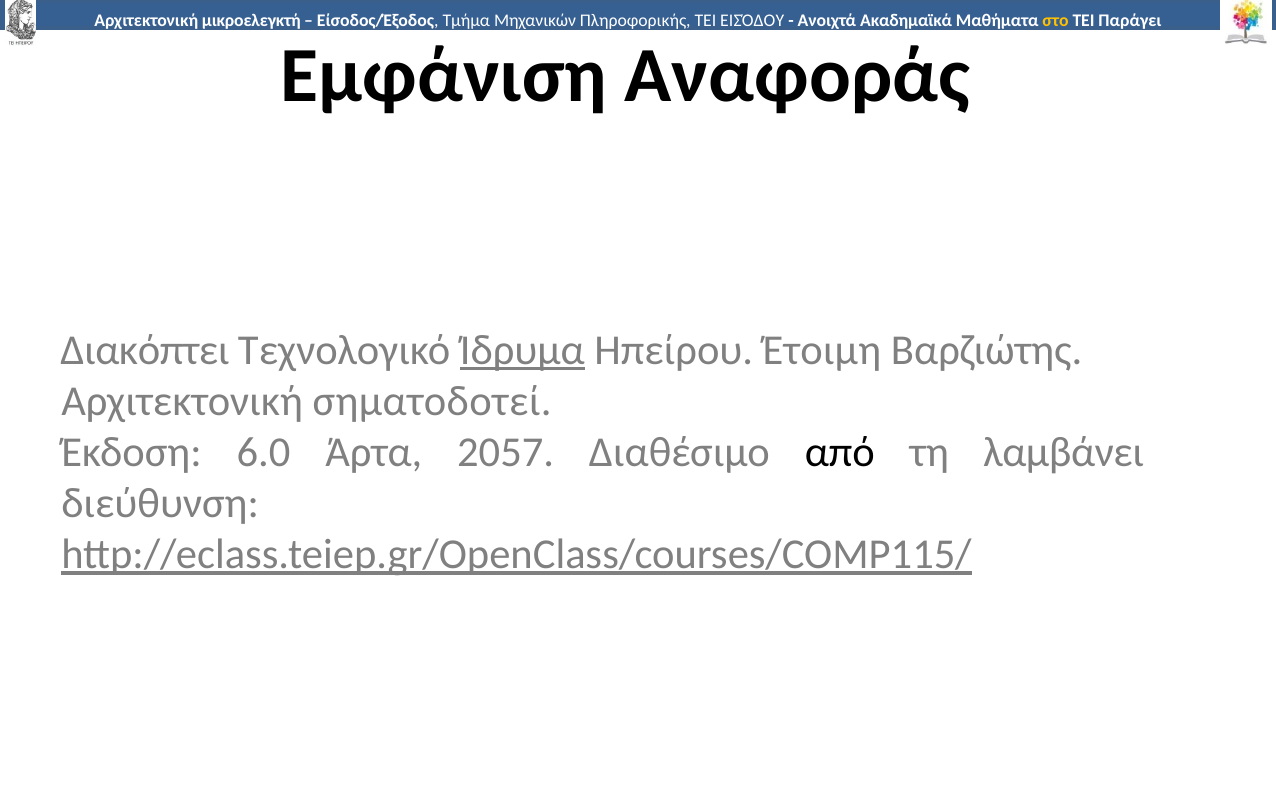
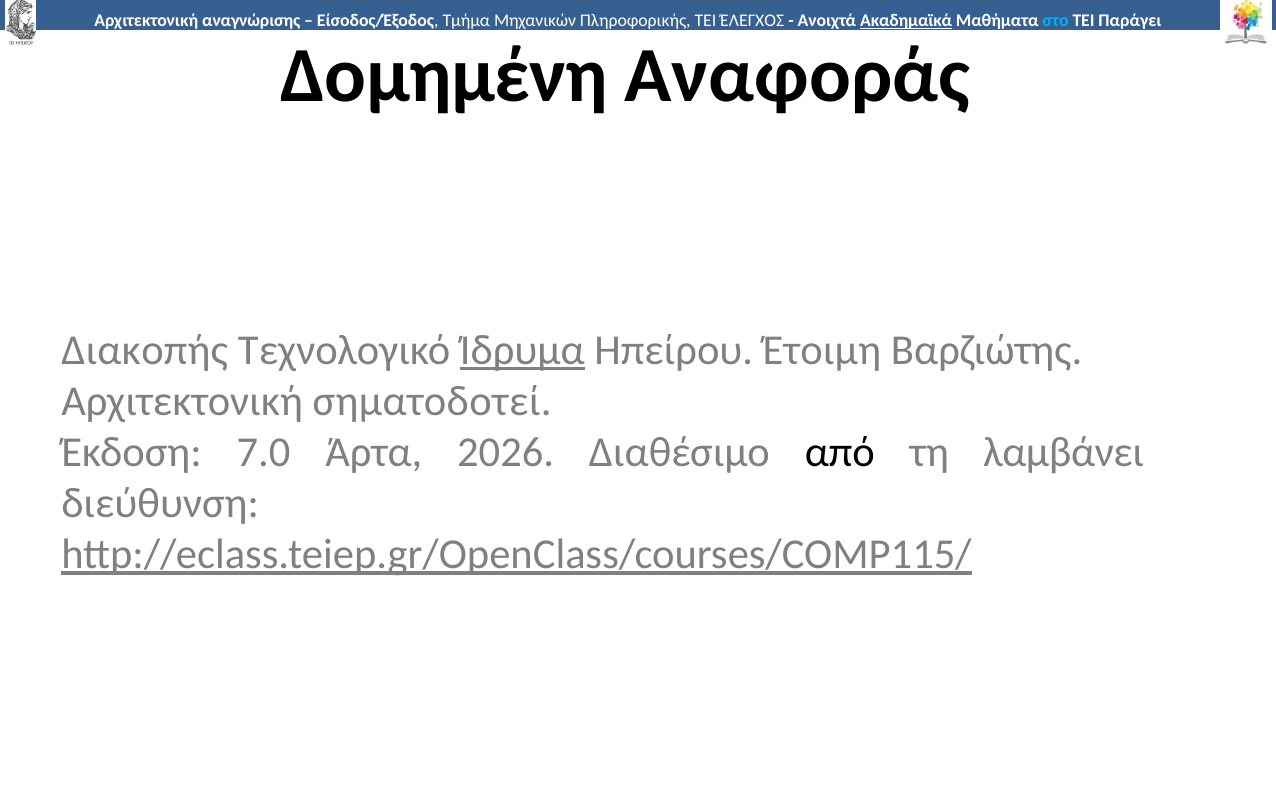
μικροελεγκτή: μικροελεγκτή -> αναγνώρισης (251, 21)
ΕΙΣΌΔΟΥ: ΕΙΣΌΔΟΥ -> ΈΛΕΓΧΟΣ (752, 21)
Ακαδημαϊκά underline: none -> present (906, 21)
στο colour: yellow -> light blue (1055, 21)
Εμφάνιση: Εμφάνιση -> Δομημένη (444, 76)
Διακόπτει: Διακόπτει -> Διακοπής (145, 350)
6.0: 6.0 -> 7.0 (263, 452)
2057: 2057 -> 2026 (506, 452)
